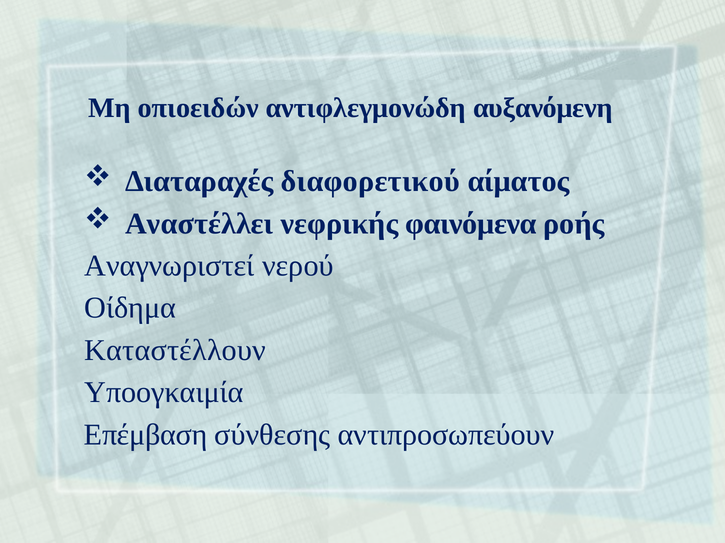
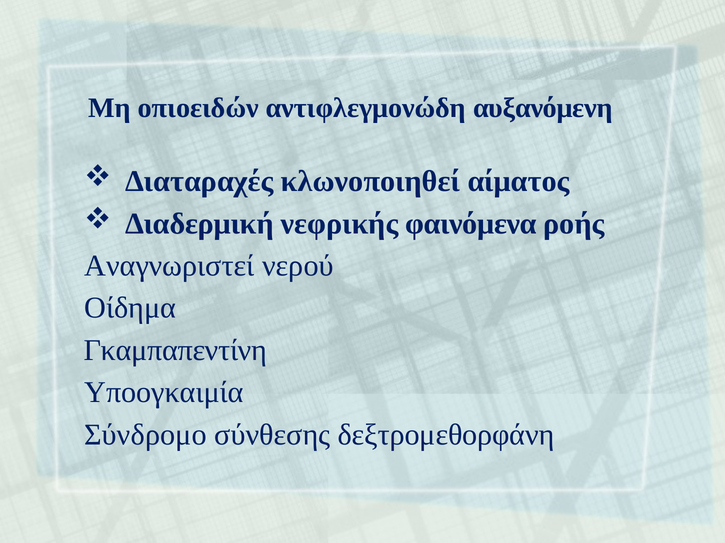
διαφορετικού: διαφορετικού -> κλωνοποιηθεί (371, 182)
Αναστέλλει: Αναστέλλει -> Διαδερμική (199, 224)
Καταστέλλουν: Καταστέλλουν -> Γκαμπαπεντίνη (175, 351)
Επέμβαση: Επέμβαση -> Σύνδρομο (146, 435)
αντιπροσωπεύουν: αντιπροσωπεύουν -> δεξτρομεθορφάνη (446, 435)
